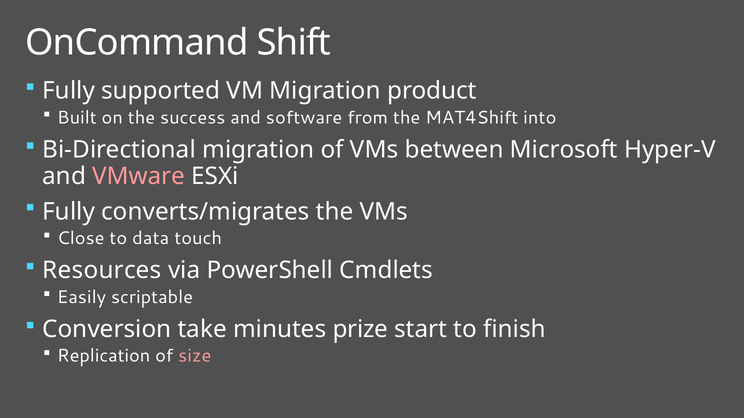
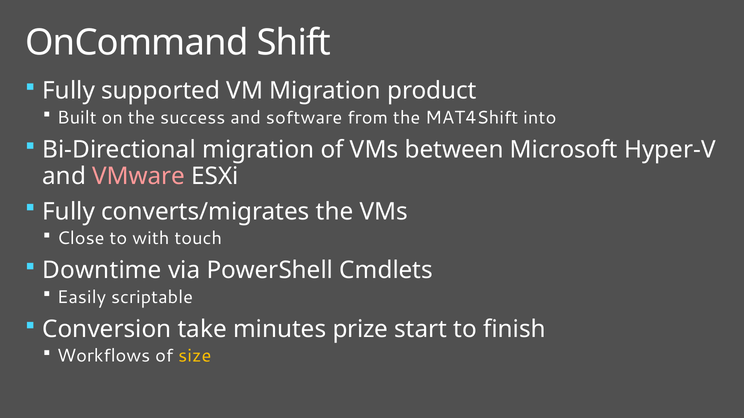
data: data -> with (151, 238)
Resources: Resources -> Downtime (102, 271)
Replication: Replication -> Workflows (104, 356)
size colour: pink -> yellow (195, 356)
